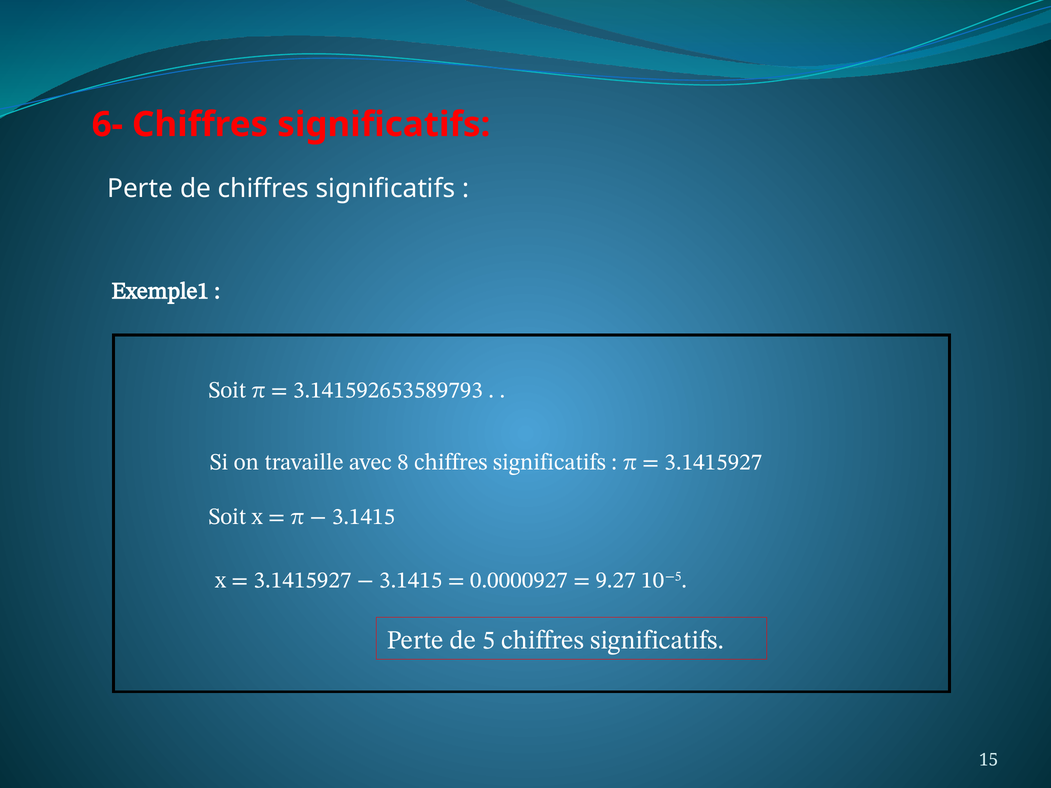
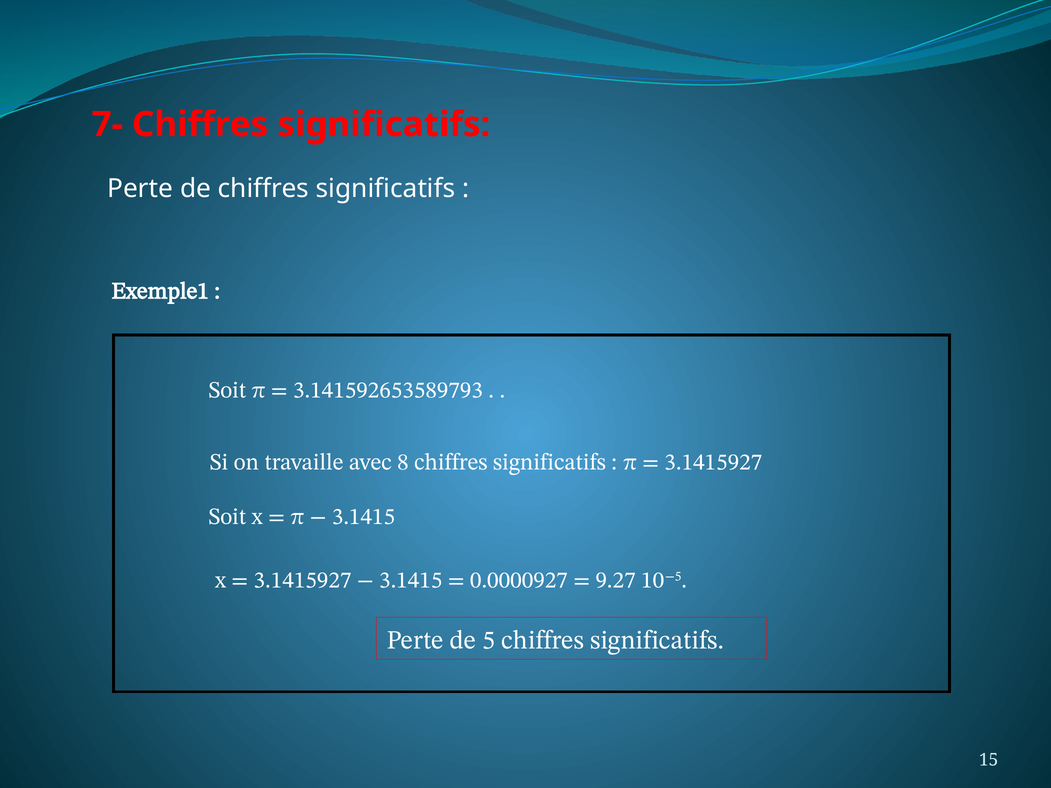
6-: 6- -> 7- (107, 125)
